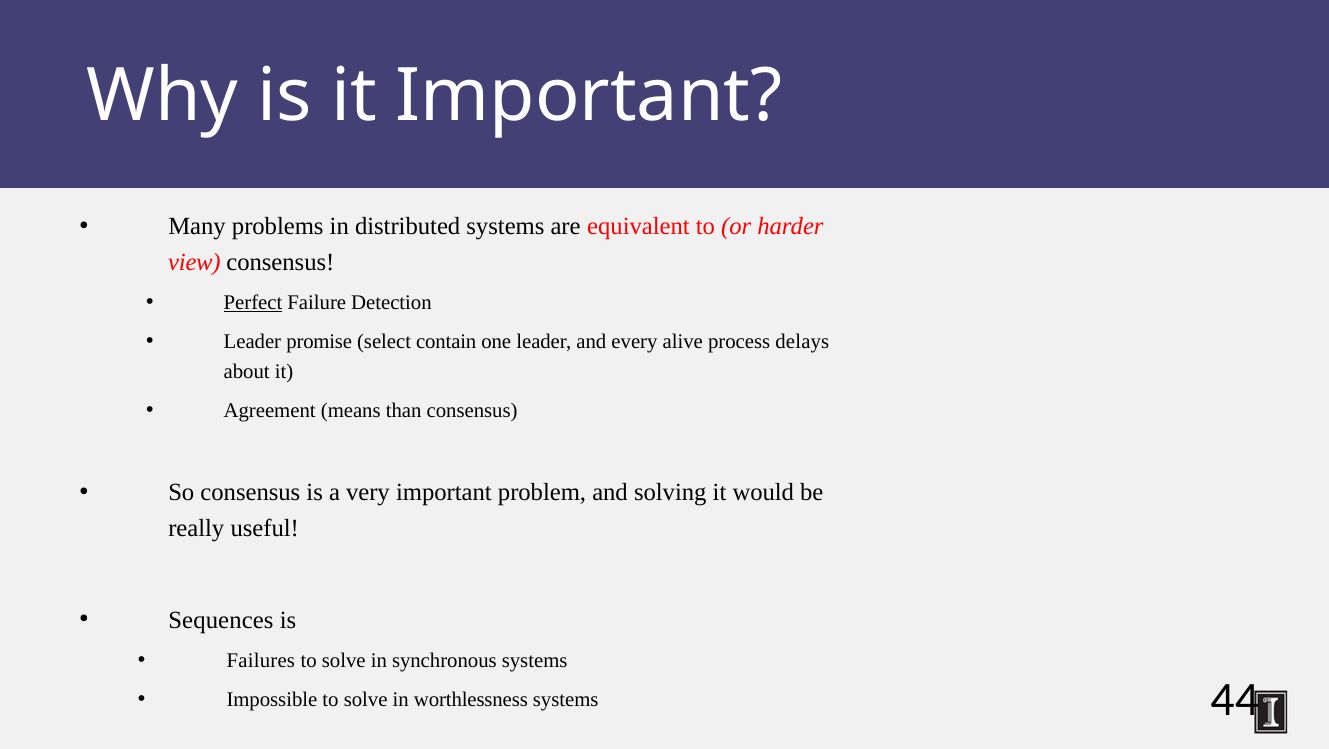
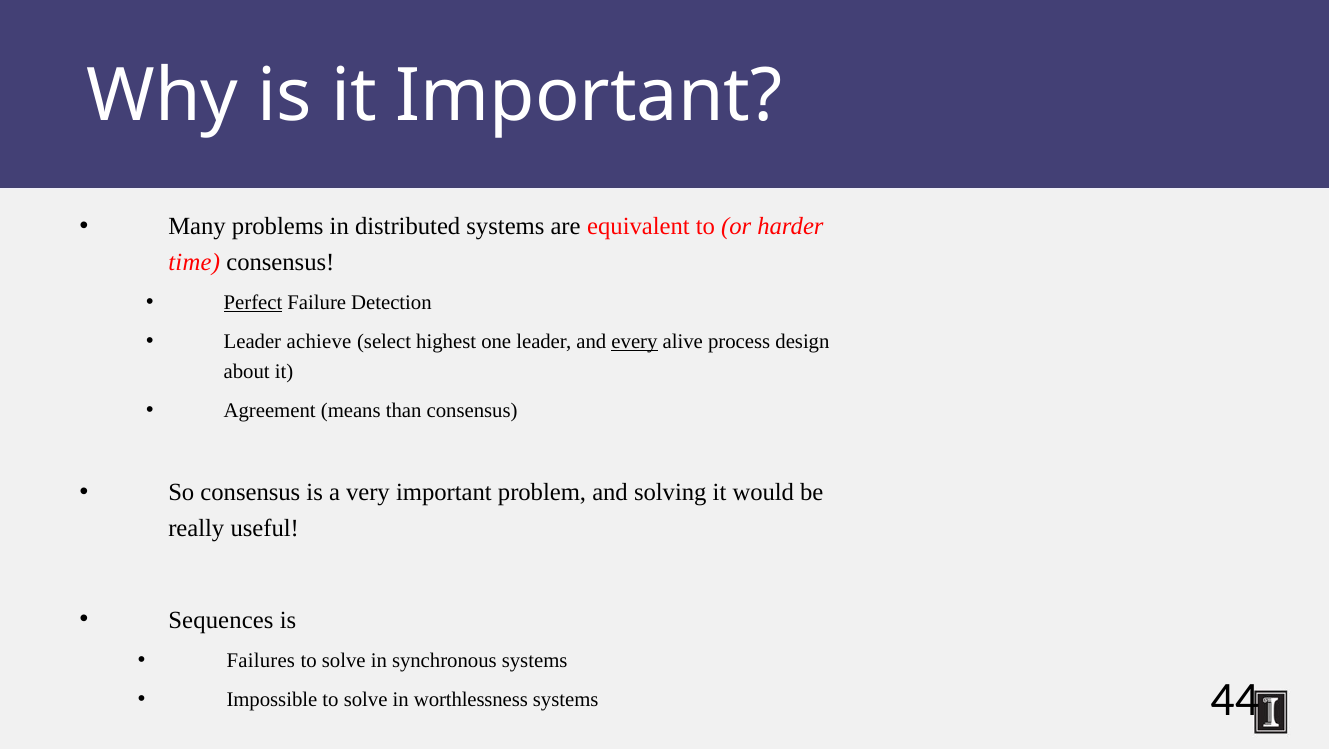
view: view -> time (194, 262)
promise: promise -> achieve (319, 341)
contain: contain -> highest (446, 341)
every underline: none -> present (634, 341)
delays: delays -> design (802, 341)
